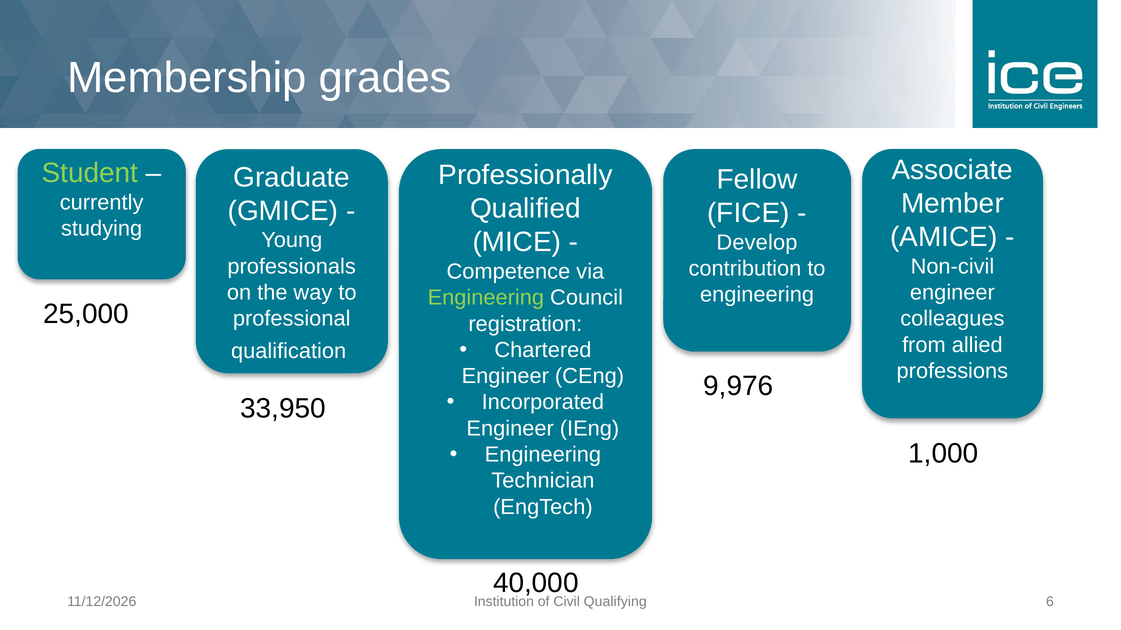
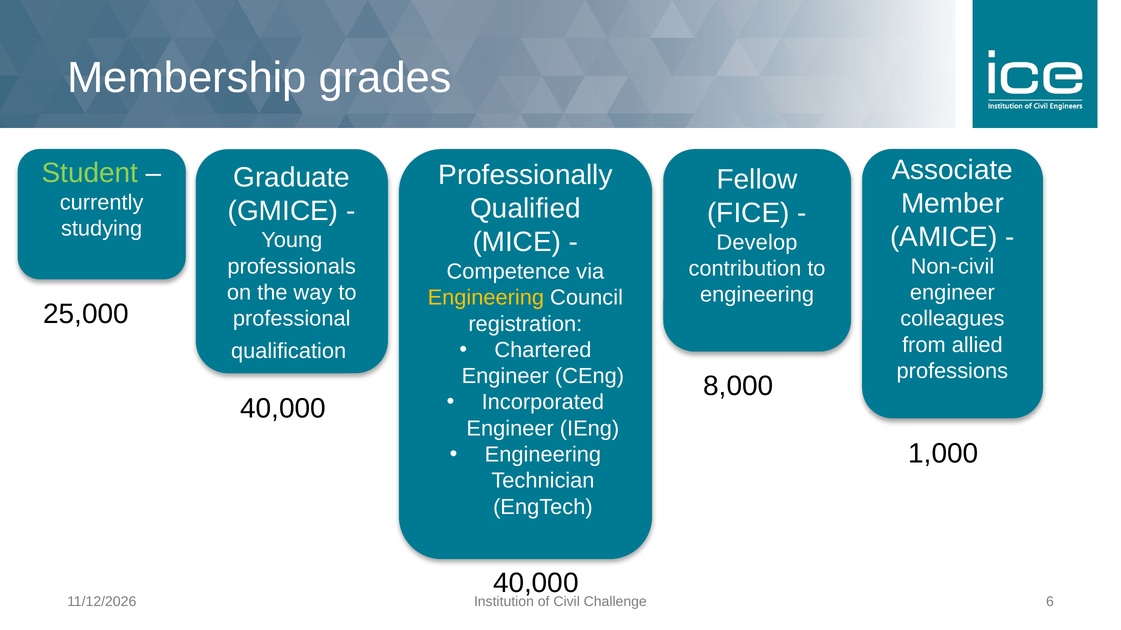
Engineering colour: light green -> yellow (486, 298)
9,976: 9,976 -> 8,000 (738, 386)
33,950: 33,950 -> 40,000 (283, 409)
Qualifying: Qualifying -> Challenge (615, 602)
